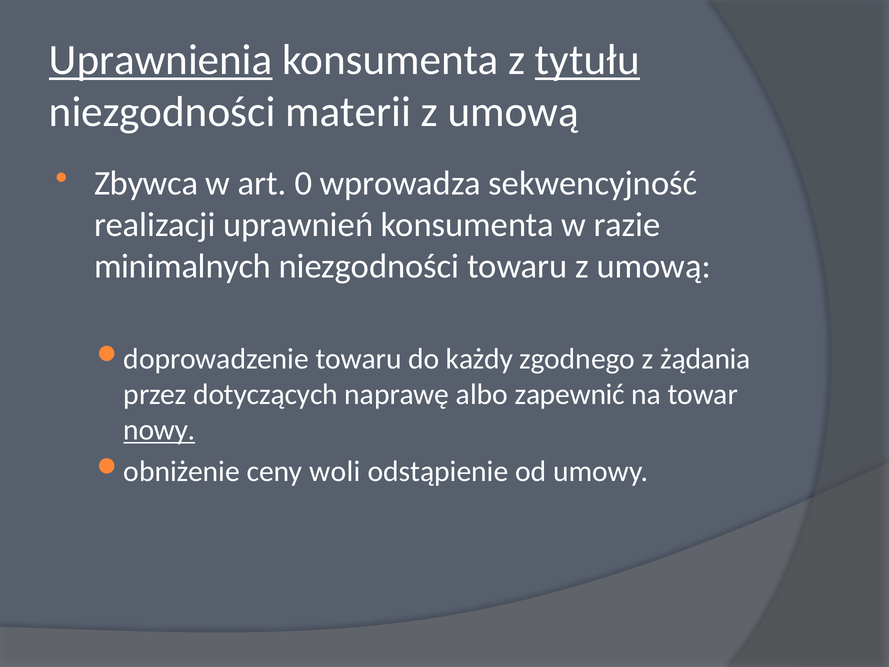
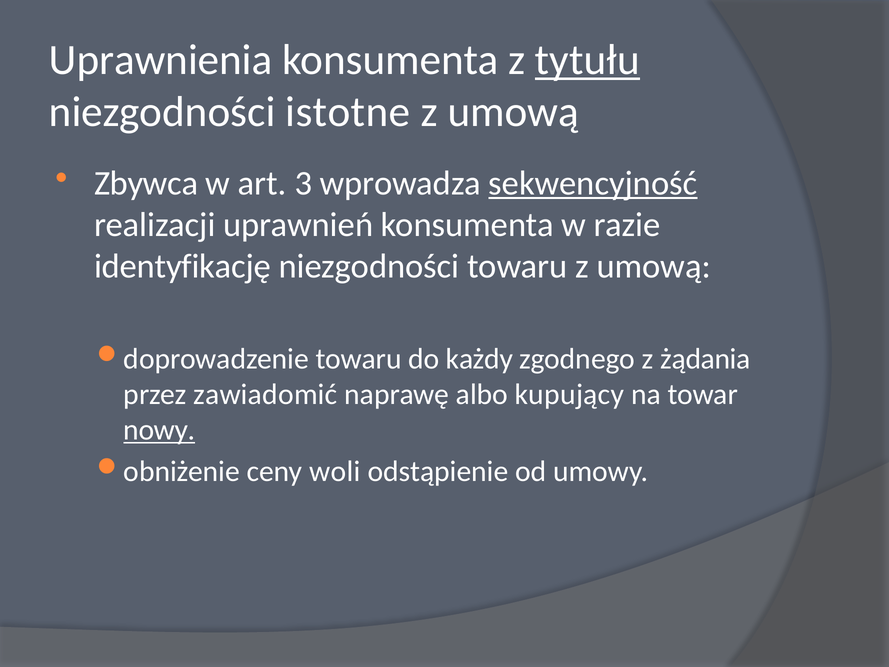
Uprawnienia underline: present -> none (161, 60)
materii: materii -> istotne (348, 112)
0: 0 -> 3 (303, 183)
sekwencyjność underline: none -> present (593, 183)
minimalnych: minimalnych -> identyfikację (183, 266)
dotyczących: dotyczących -> zawiadomić (265, 394)
zapewnić: zapewnić -> kupujący (569, 394)
